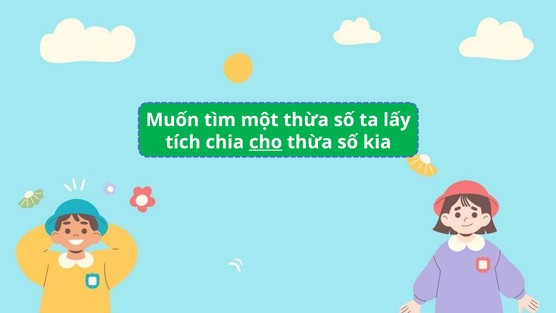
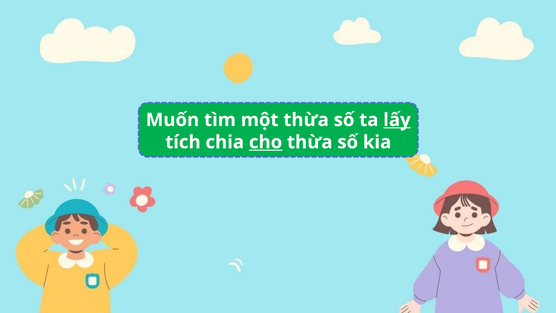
lấy underline: none -> present (397, 120)
